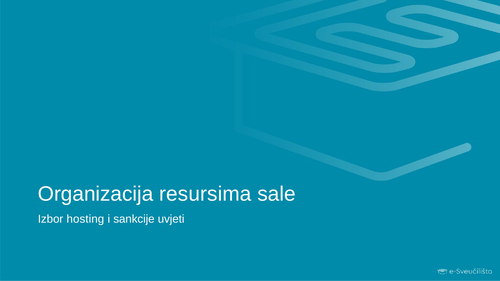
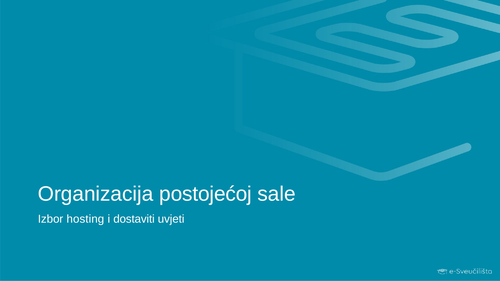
resursima: resursima -> postojećoj (206, 194)
sankcije: sankcije -> dostaviti (134, 219)
